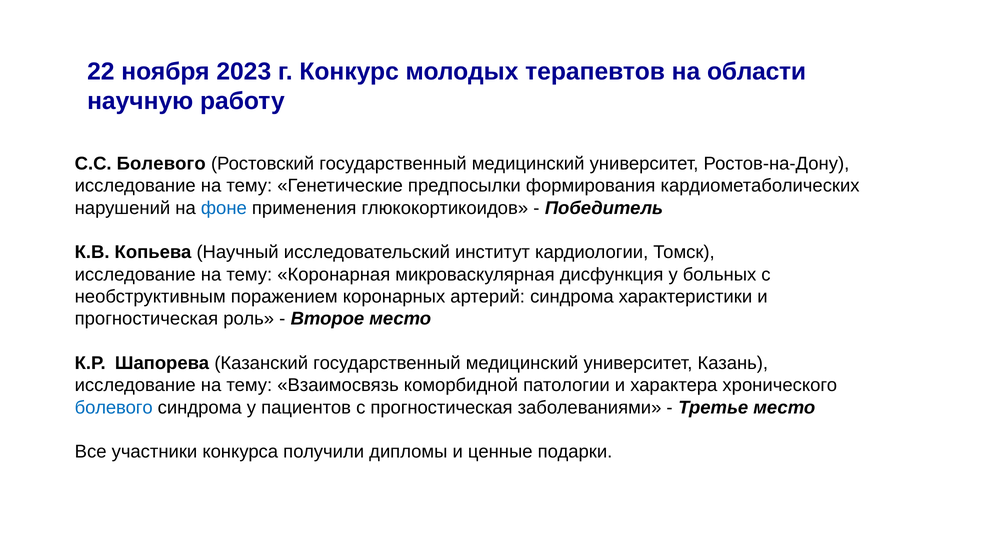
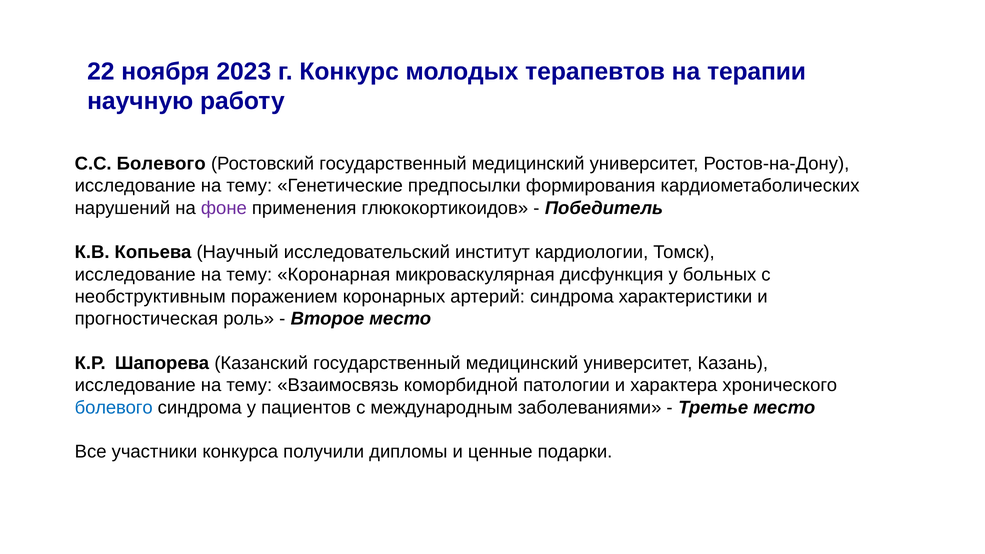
области: области -> терапии (757, 71)
фоне colour: blue -> purple (224, 208)
с прогностическая: прогностическая -> международным (442, 407)
